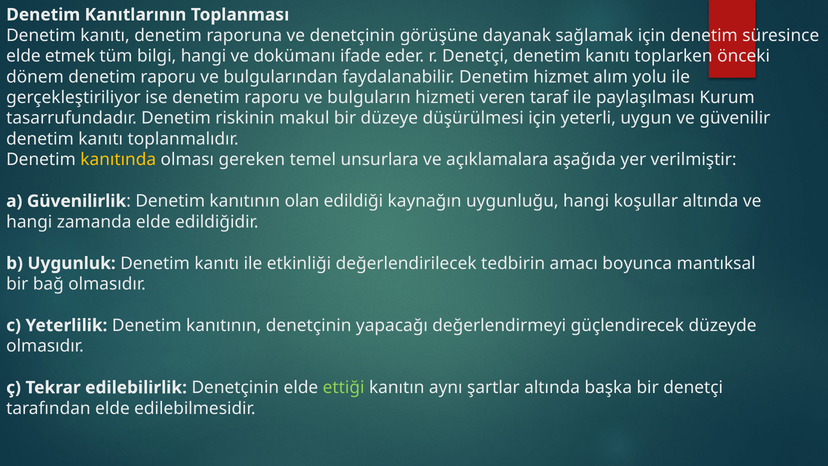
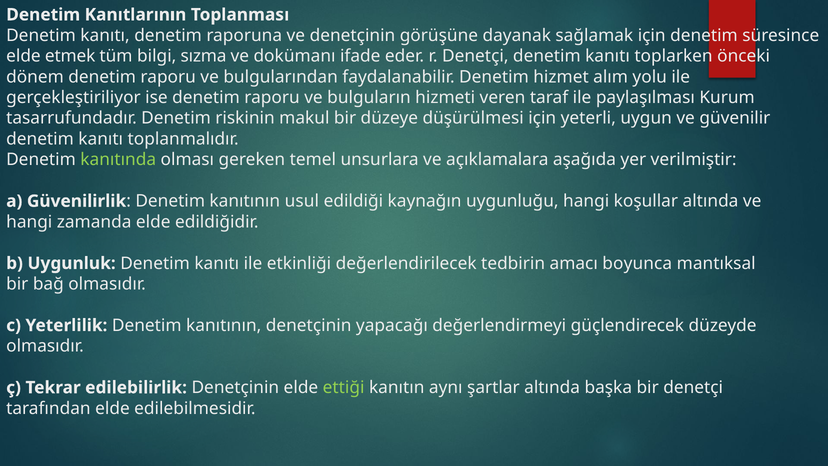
bilgi hangi: hangi -> sızma (204, 56)
kanıtında colour: yellow -> light green (118, 160)
olan: olan -> usul (302, 201)
